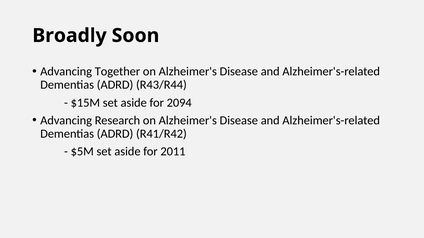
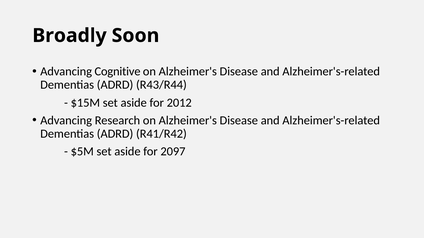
Together: Together -> Cognitive (118, 72)
2094: 2094 -> 2012 (179, 103)
2011: 2011 -> 2097 (173, 152)
